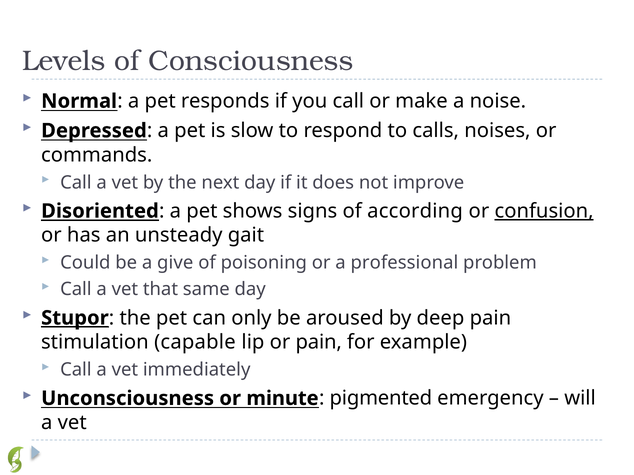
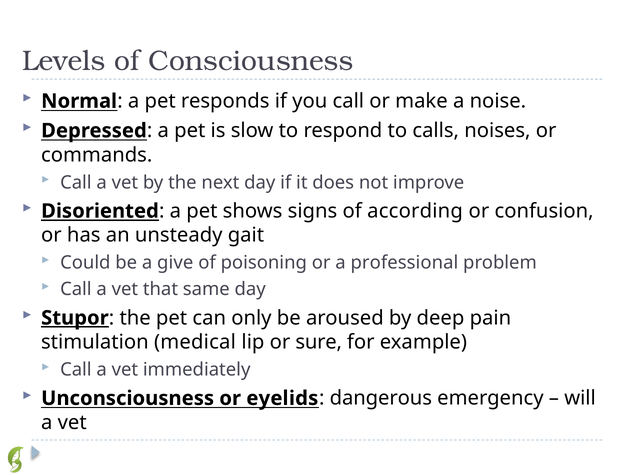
confusion underline: present -> none (544, 211)
capable: capable -> medical (195, 343)
or pain: pain -> sure (319, 343)
minute: minute -> eyelids (282, 399)
pigmented: pigmented -> dangerous (381, 399)
